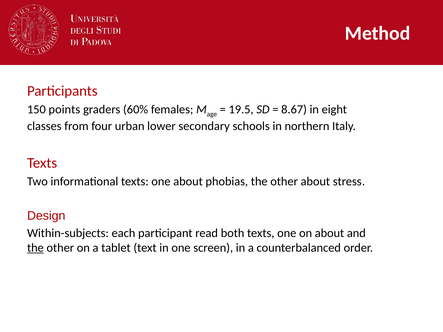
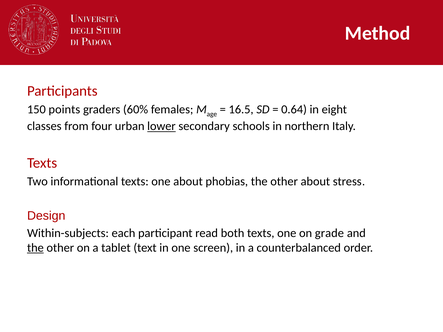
19.5: 19.5 -> 16.5 (241, 110)
8.67: 8.67 -> 0.64 (294, 110)
lower underline: none -> present (161, 126)
on about: about -> grade (329, 233)
